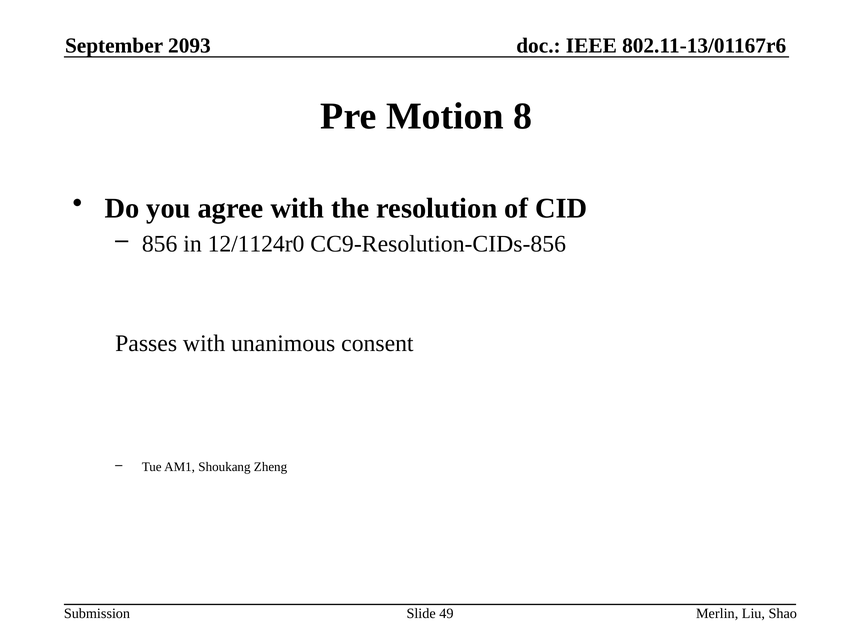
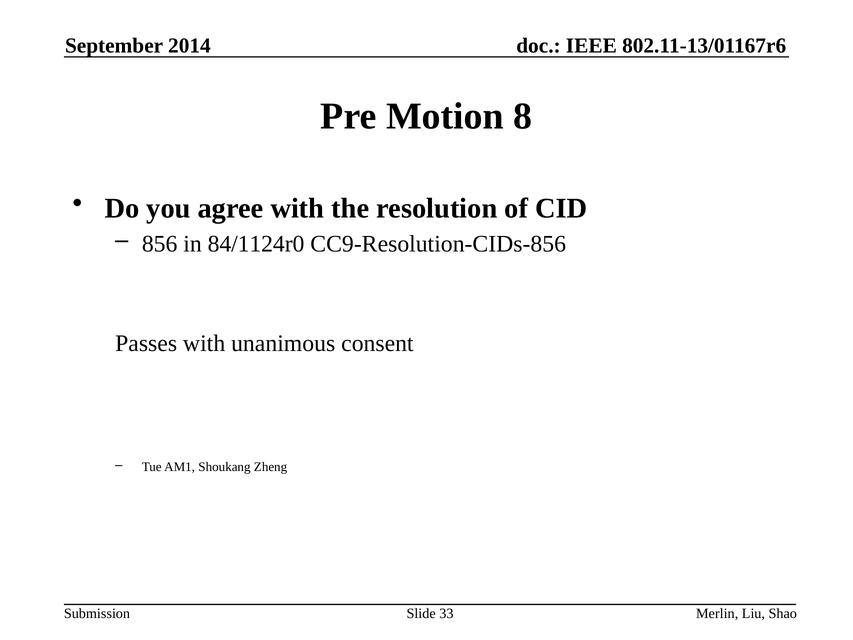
2093: 2093 -> 2014 (189, 46)
12/1124r0: 12/1124r0 -> 84/1124r0 (256, 244)
49: 49 -> 33 (446, 614)
